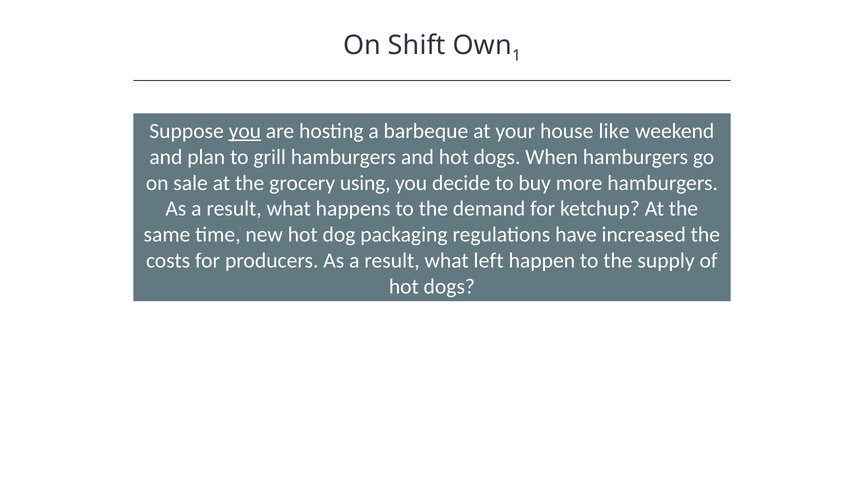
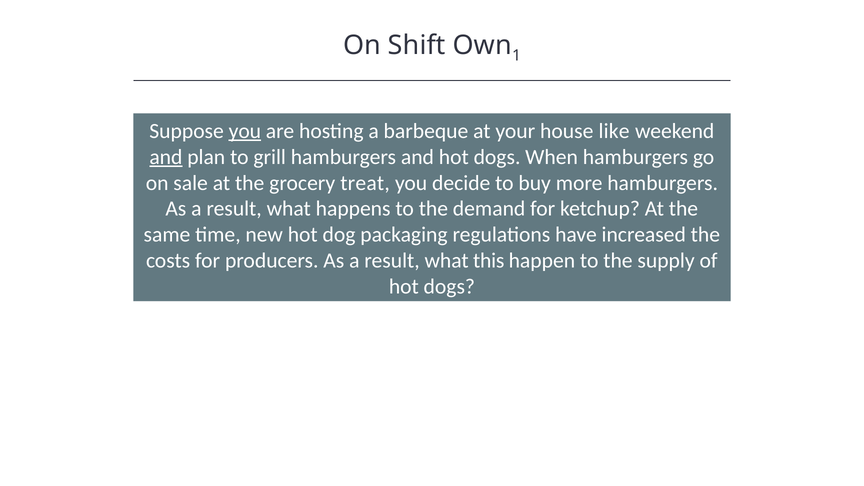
and underline: none -> present (166, 157)
using: using -> treat (365, 183)
left: left -> this (489, 261)
